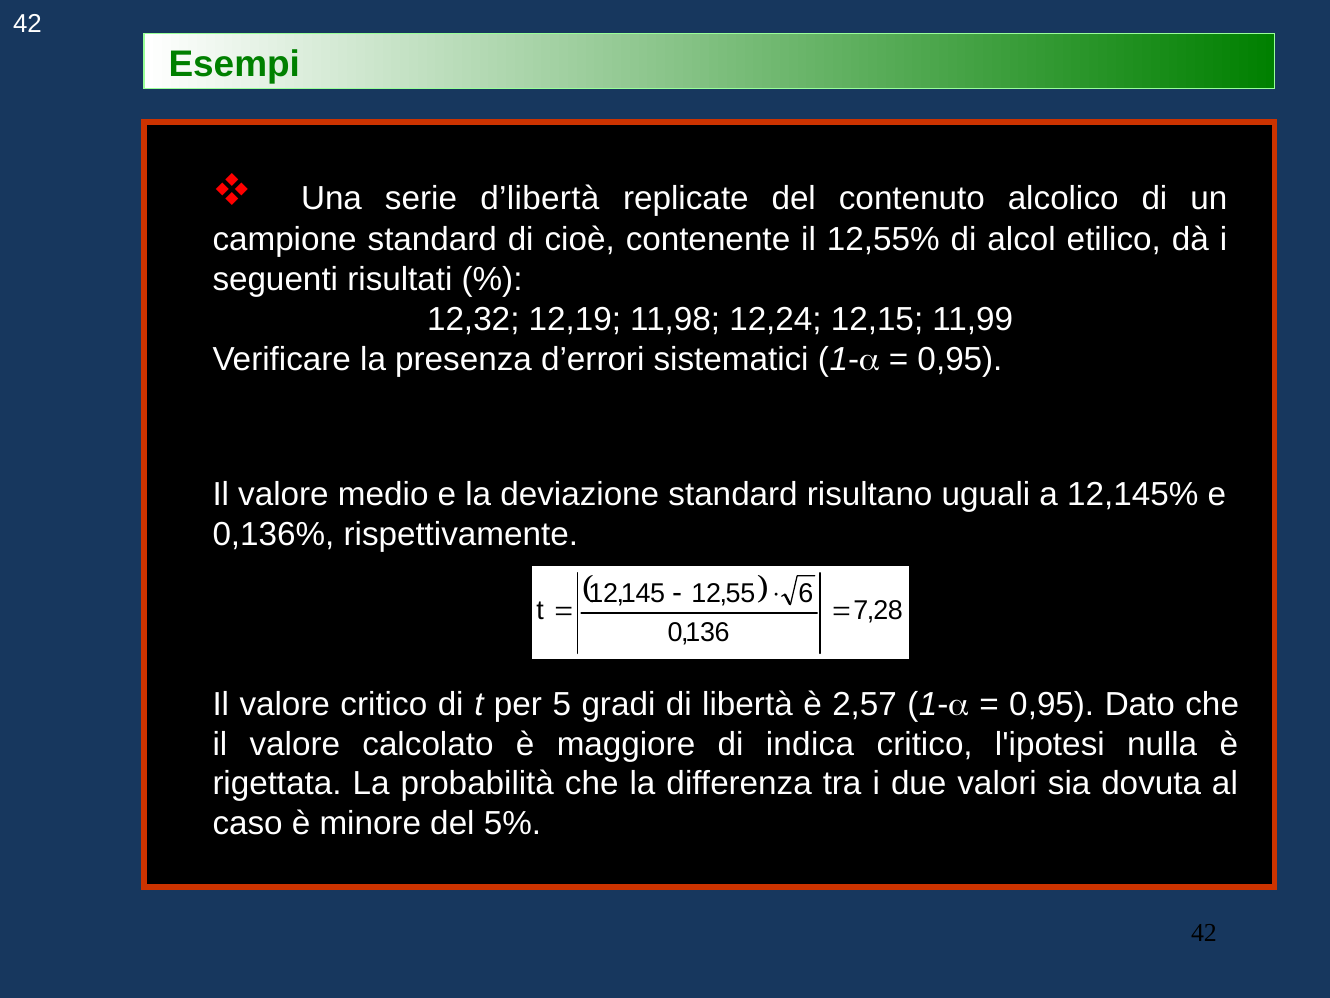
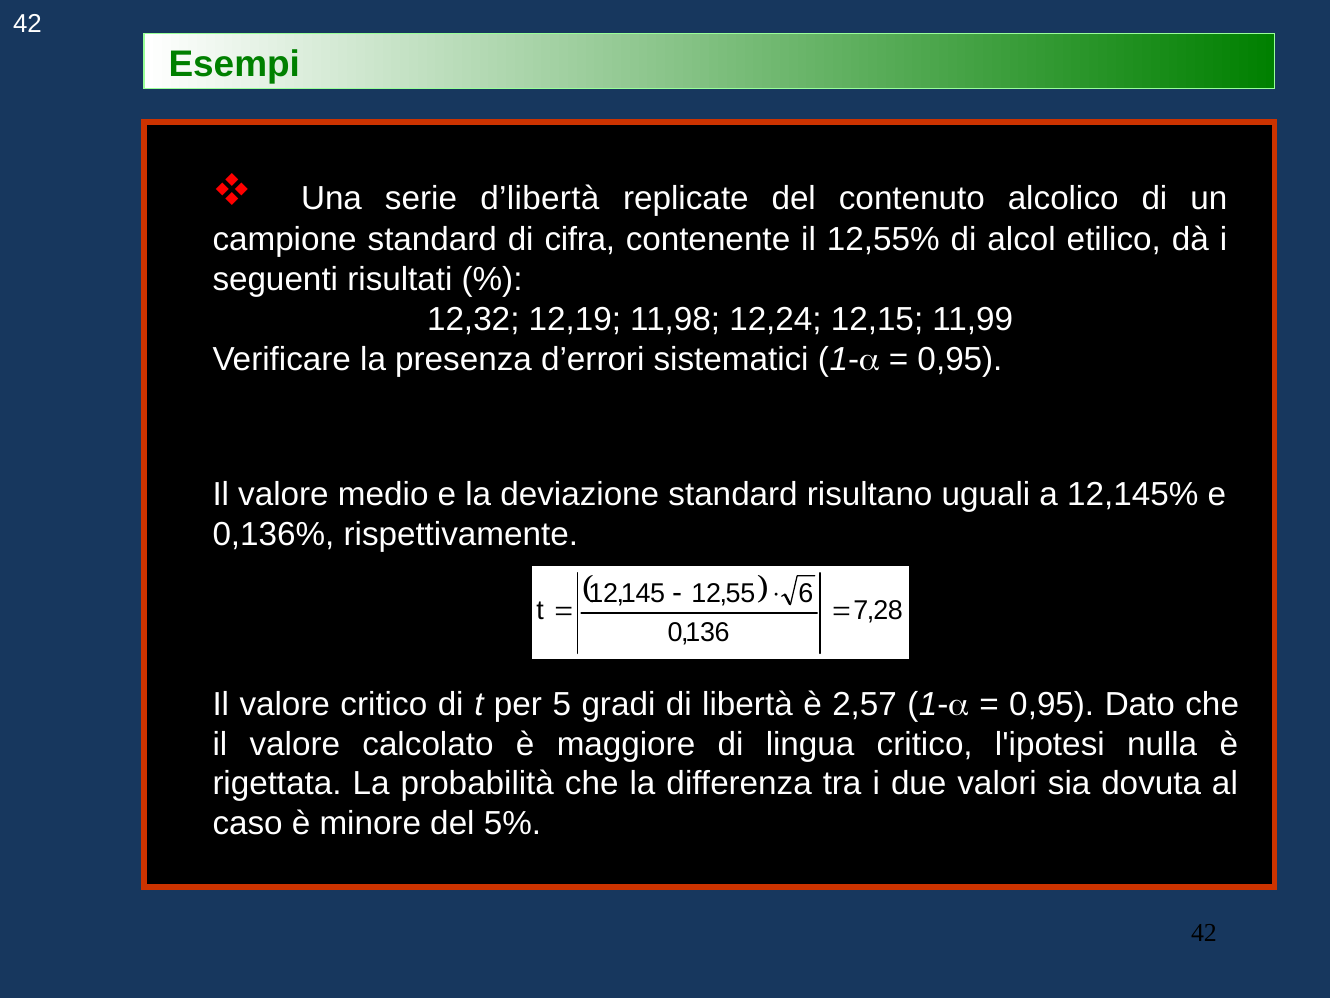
cioè: cioè -> cifra (580, 239)
indica: indica -> lingua (810, 744)
